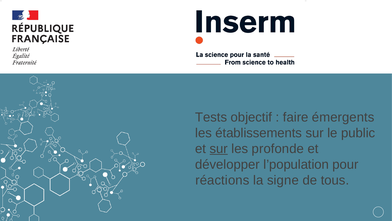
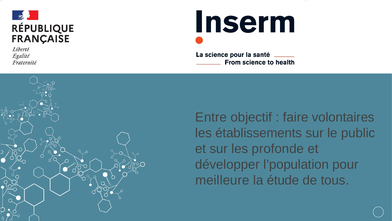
Tests: Tests -> Entre (211, 117)
émergents: émergents -> volontaires (343, 117)
sur underline: present -> none (219, 149)
réactions: réactions -> meilleure (222, 180)
signe: signe -> étude (283, 180)
